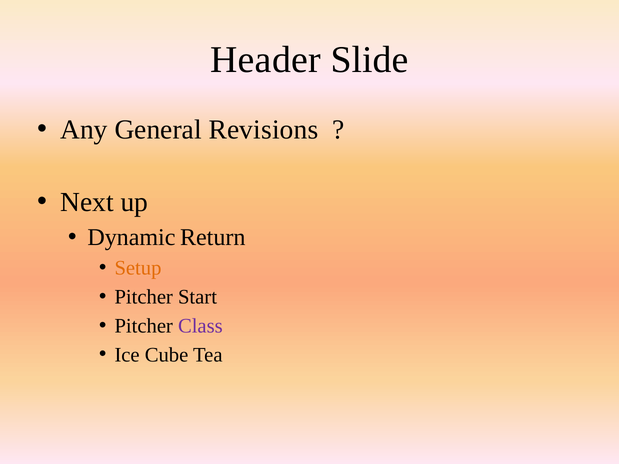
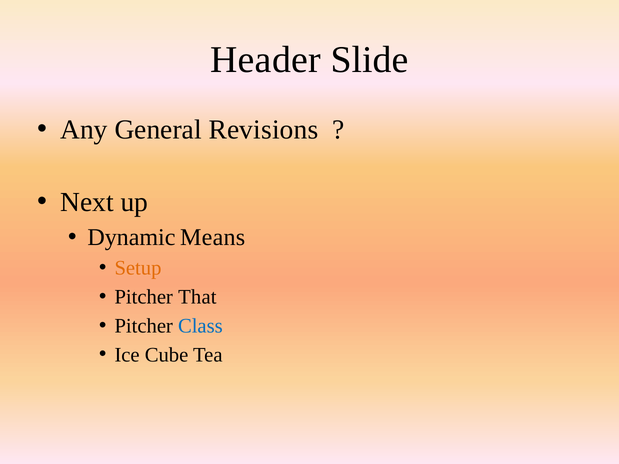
Return: Return -> Means (213, 238)
Start: Start -> That (197, 297)
Class colour: purple -> blue (200, 326)
